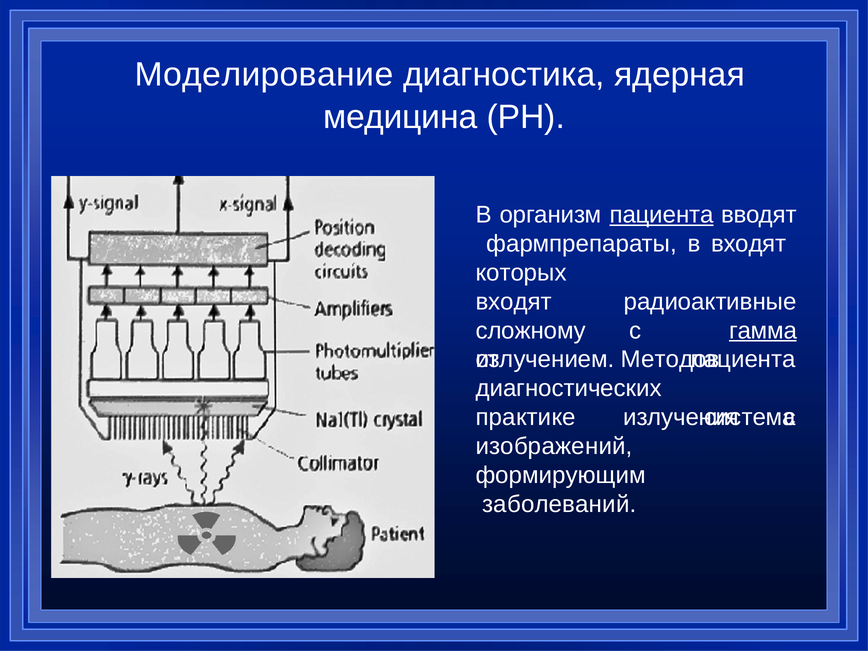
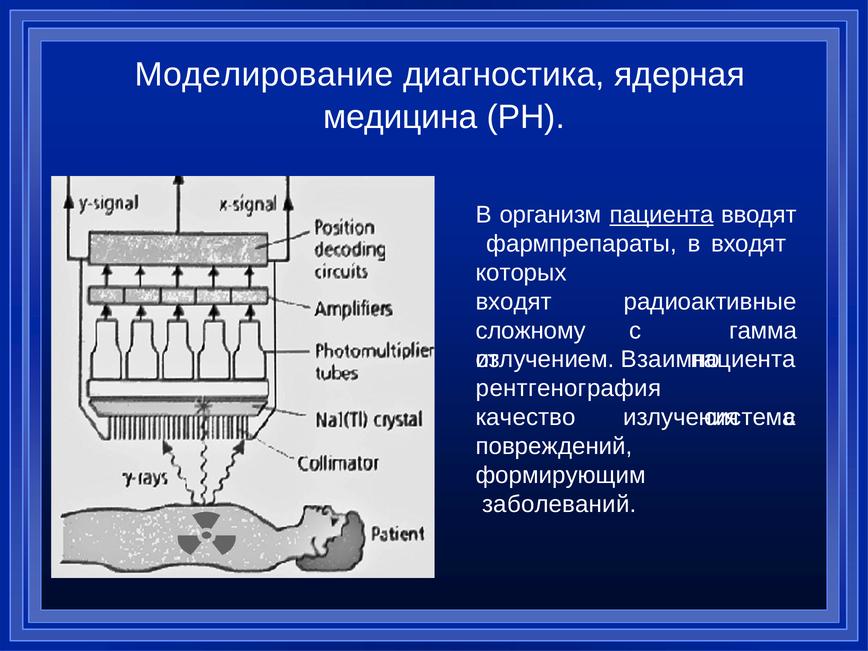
гамма underline: present -> none (763, 331)
Методов: Методов -> Взаимно (670, 360)
диагностических: диагностических -> рентгенография (569, 388)
практике: практике -> качество (526, 417)
изображений: изображений -> повреждений (554, 446)
